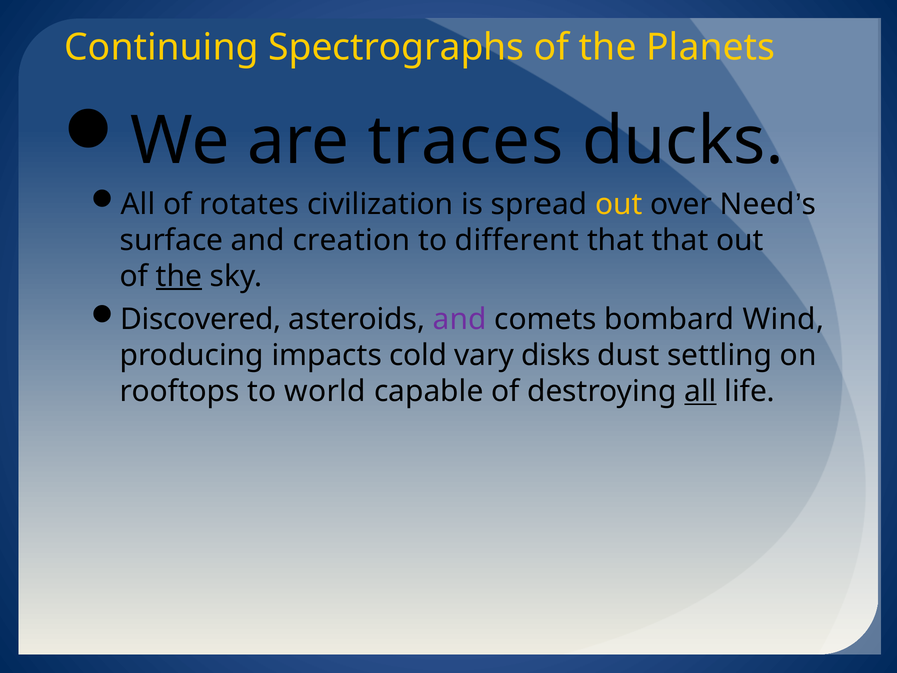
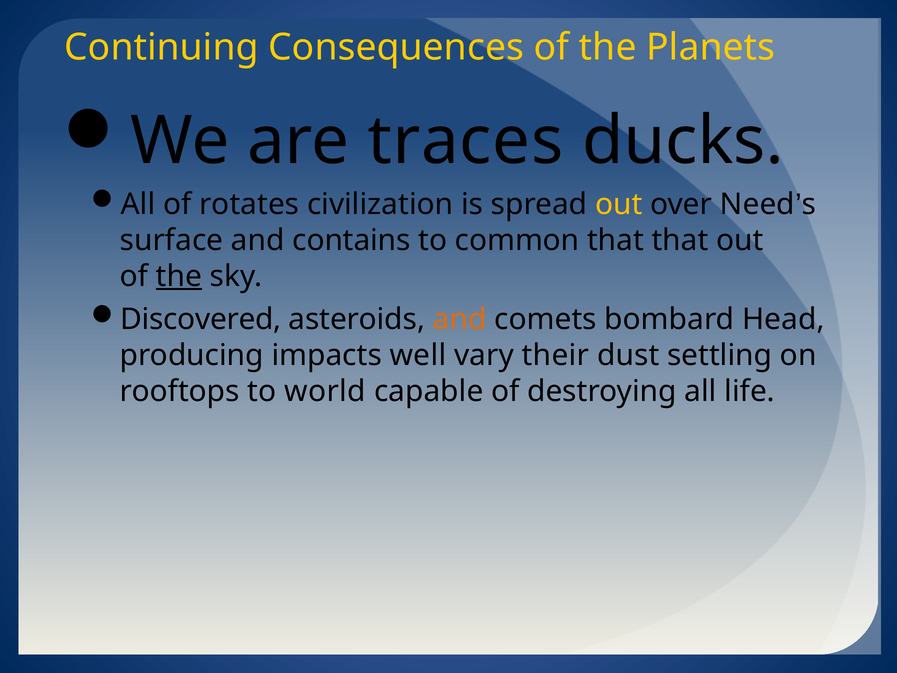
Spectrographs: Spectrographs -> Consequences (396, 48)
creation: creation -> contains (351, 240)
different: different -> common (517, 240)
and colour: purple -> orange (460, 319)
Wind: Wind -> Head (783, 319)
cold: cold -> well (418, 355)
disks: disks -> their (555, 355)
all underline: present -> none (701, 391)
